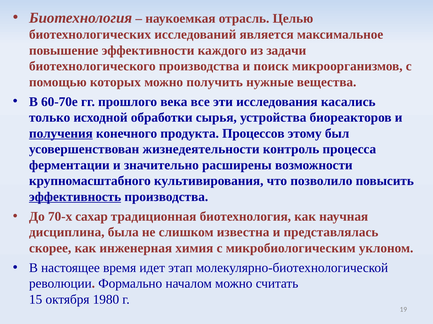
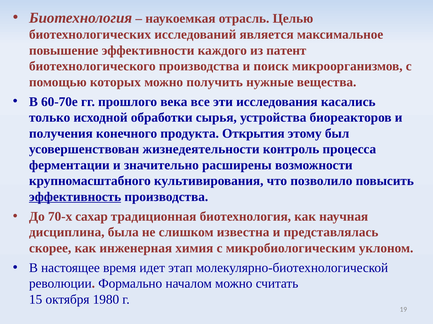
задачи: задачи -> патент (286, 50)
получения underline: present -> none (61, 134)
Процессов: Процессов -> Открытия (253, 134)
